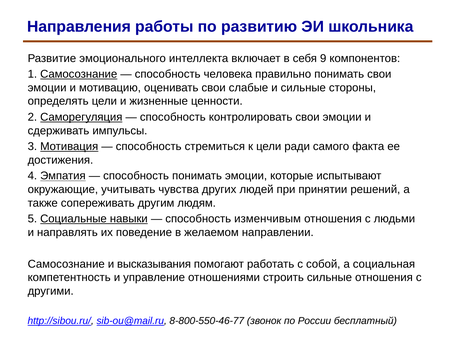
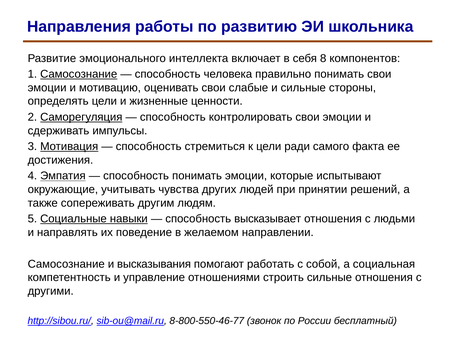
9: 9 -> 8 (323, 58)
изменчивым: изменчивым -> высказывает (268, 219)
